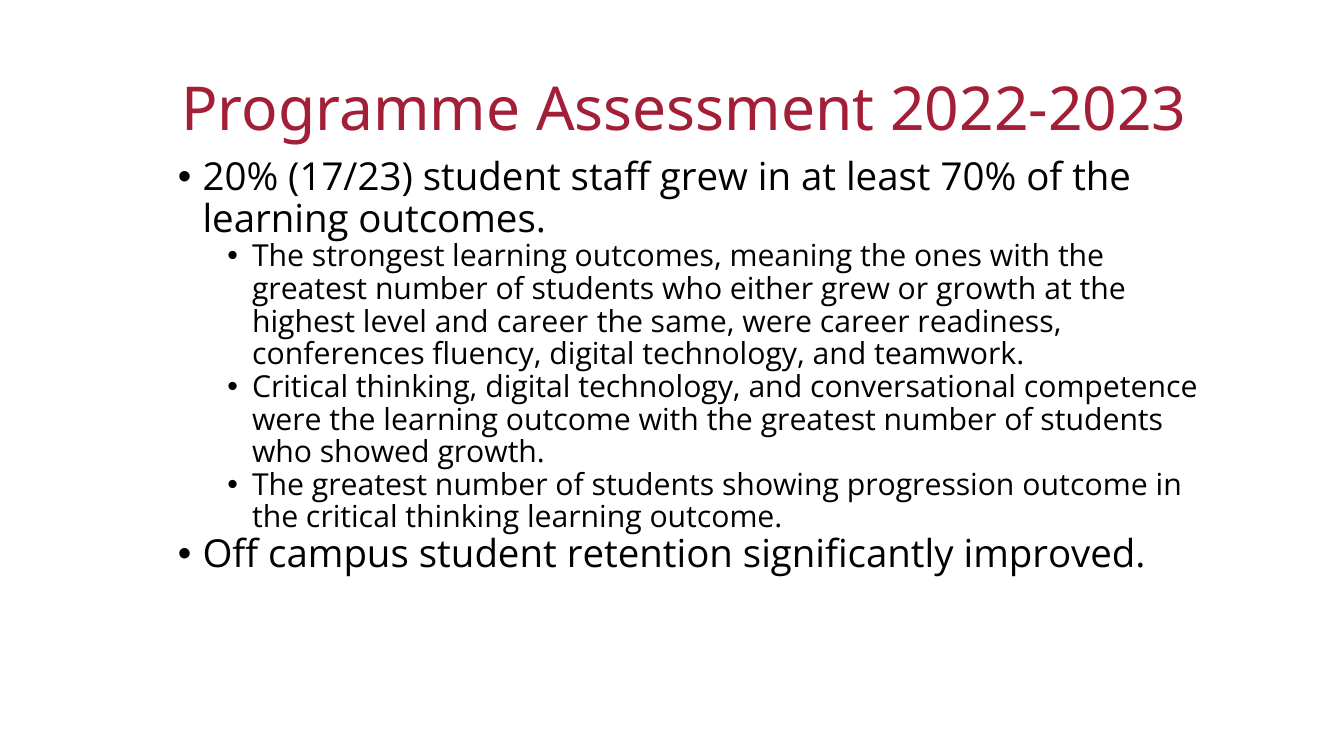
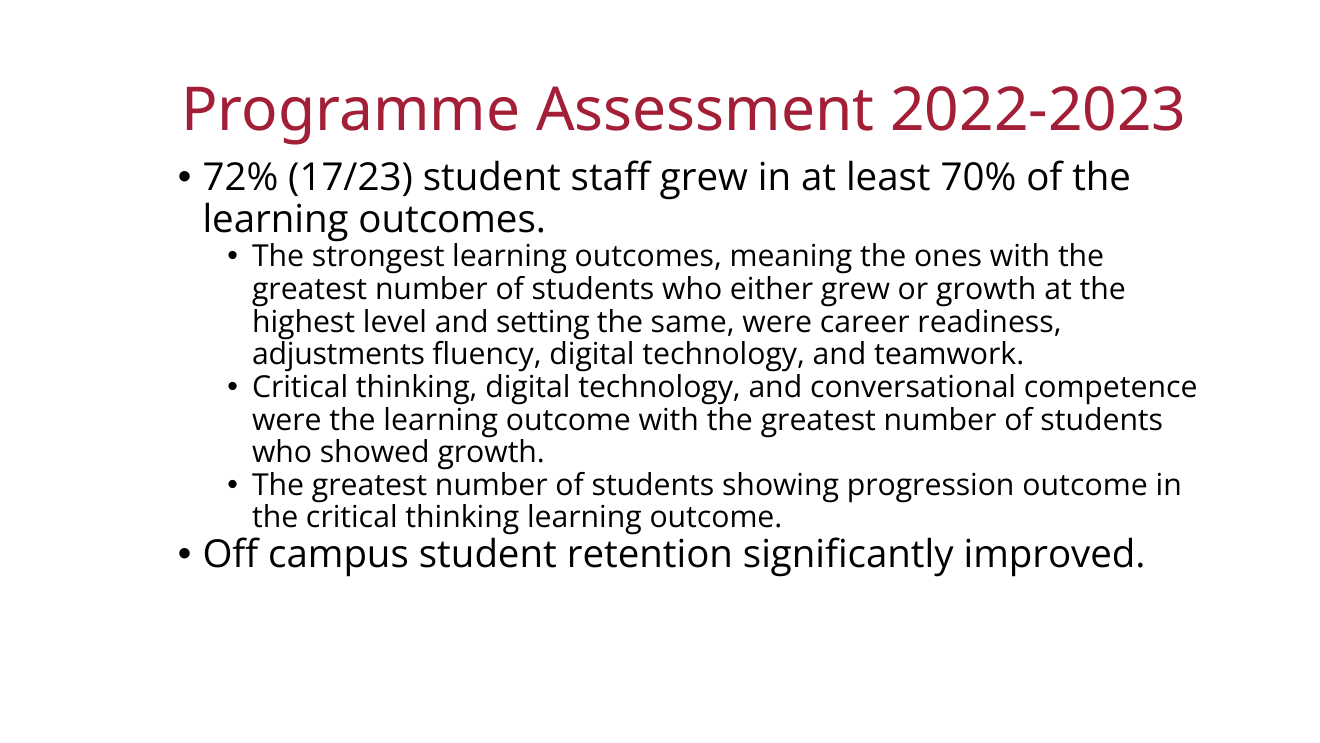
20%: 20% -> 72% (240, 178)
and career: career -> setting (543, 322)
conferences: conferences -> adjustments (339, 354)
